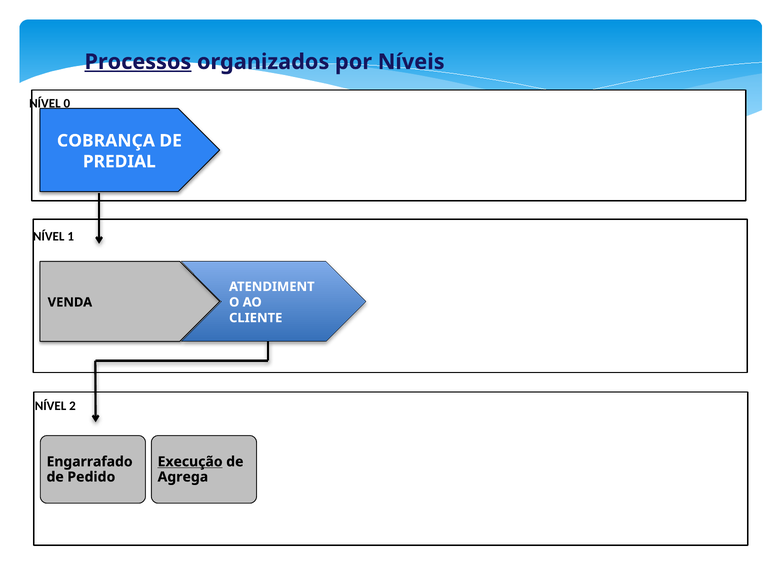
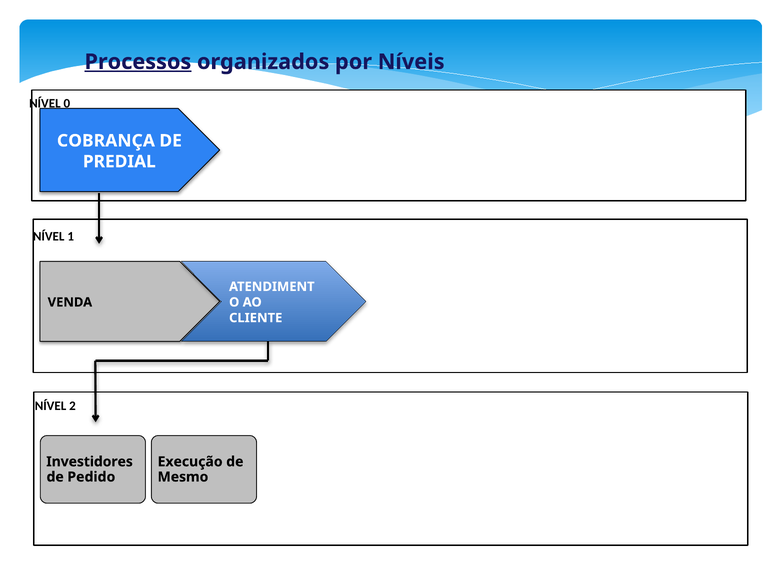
Engarrafado: Engarrafado -> Investidores (90, 461)
Execução underline: present -> none (190, 461)
Agrega: Agrega -> Mesmo (183, 477)
